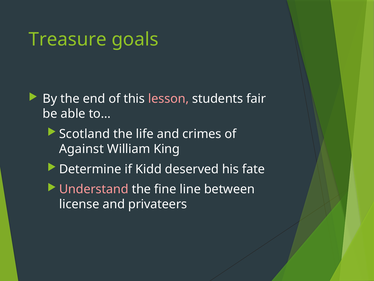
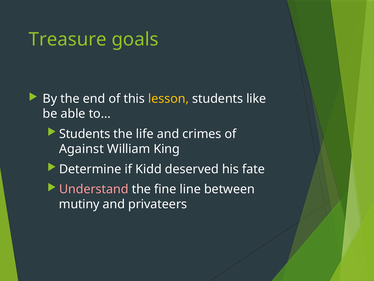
lesson colour: pink -> yellow (169, 99)
fair: fair -> like (256, 99)
Scotland: Scotland -> Students (85, 134)
license: license -> mutiny (79, 204)
